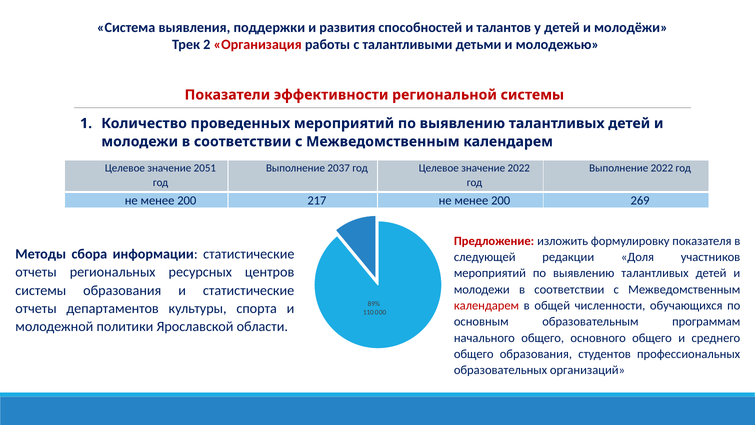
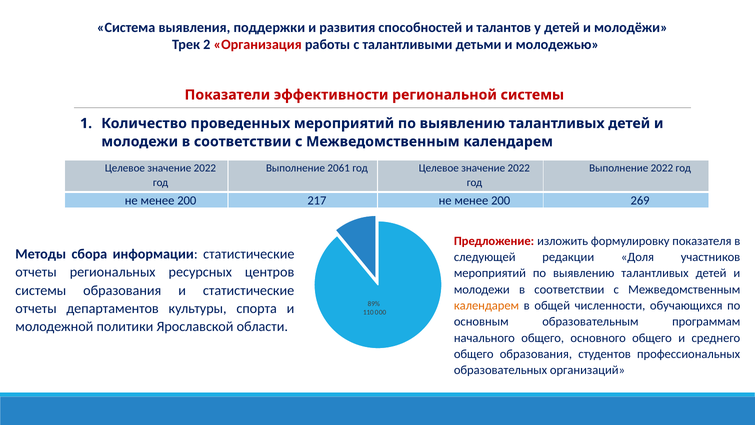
2051: 2051 -> 2022 (205, 168)
2037: 2037 -> 2061 (339, 168)
календарем colour: red -> orange (486, 305)
